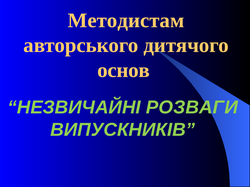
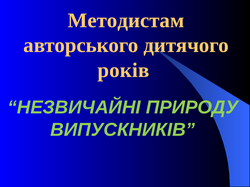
основ: основ -> років (123, 70)
РОЗВАГИ: РОЗВАГИ -> ПРИРОДУ (192, 108)
